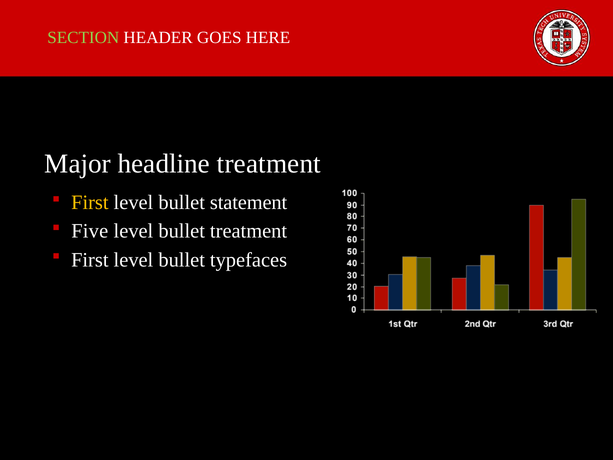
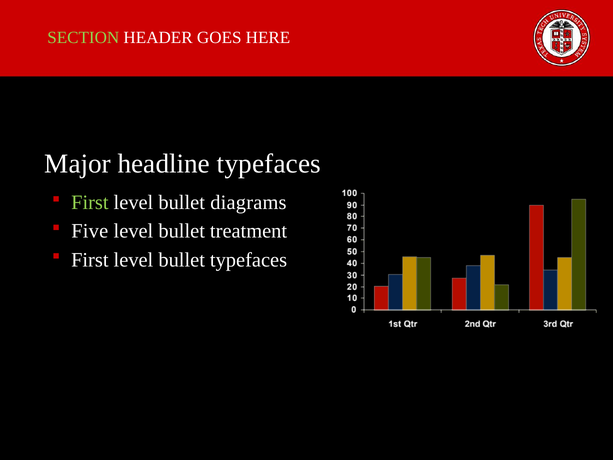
headline treatment: treatment -> typefaces (269, 163)
First colour: yellow -> light green (90, 203)
statement: statement -> diagrams (248, 203)
